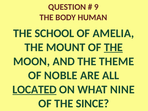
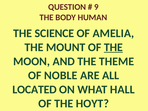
SCHOOL: SCHOOL -> SCIENCE (54, 33)
LOCATED underline: present -> none (35, 89)
NINE: NINE -> HALL (122, 89)
SINCE: SINCE -> HOYT (92, 104)
